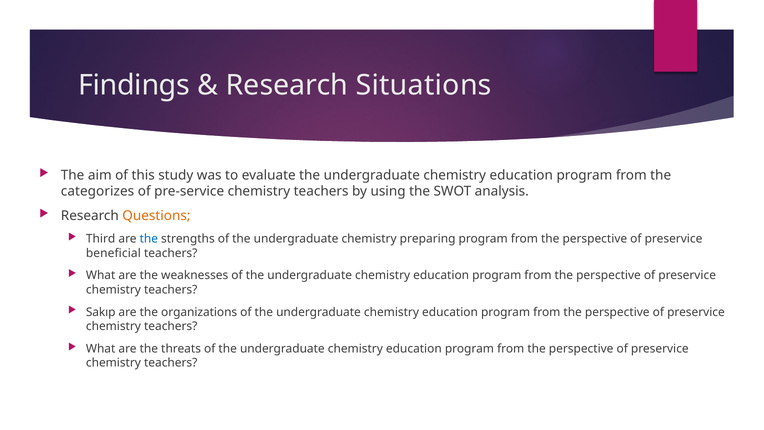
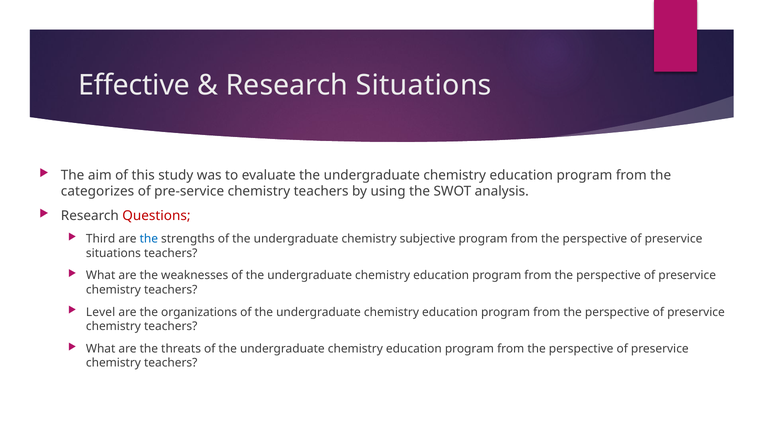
Findings: Findings -> Effective (134, 85)
Questions colour: orange -> red (156, 216)
preparing: preparing -> subjective (428, 239)
beneficial: beneficial -> situations (113, 253)
Sakıp: Sakıp -> Level (101, 312)
